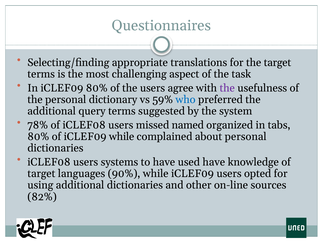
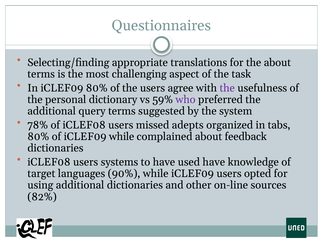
the target: target -> about (277, 63)
who colour: blue -> purple (186, 100)
named: named -> adepts (188, 125)
about personal: personal -> feedback (246, 137)
